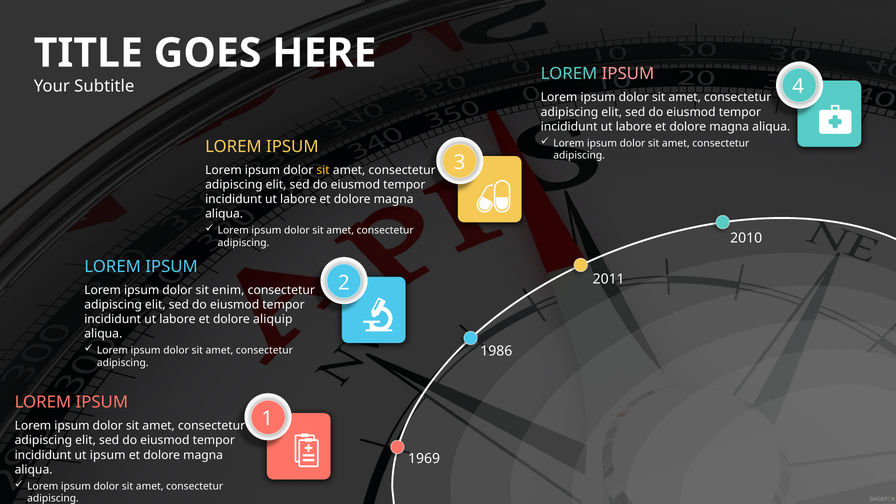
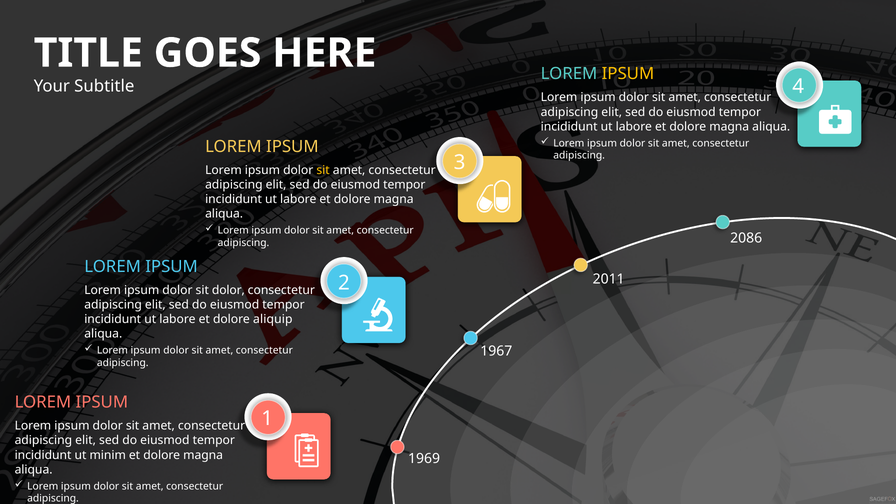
IPSUM colour: pink -> yellow (628, 74)
2010: 2010 -> 2086 (746, 238)
sit enim: enim -> dolor (228, 290)
1986: 1986 -> 1967 (496, 351)
ut ipsum: ipsum -> minim (108, 455)
